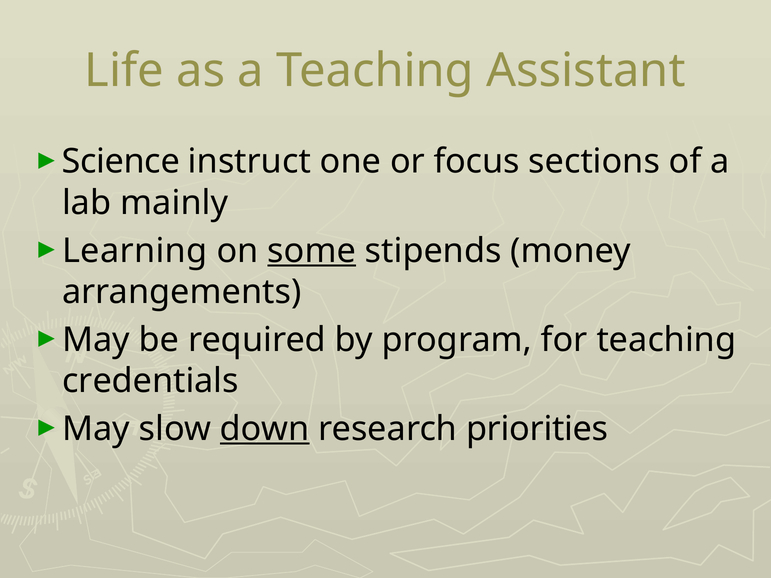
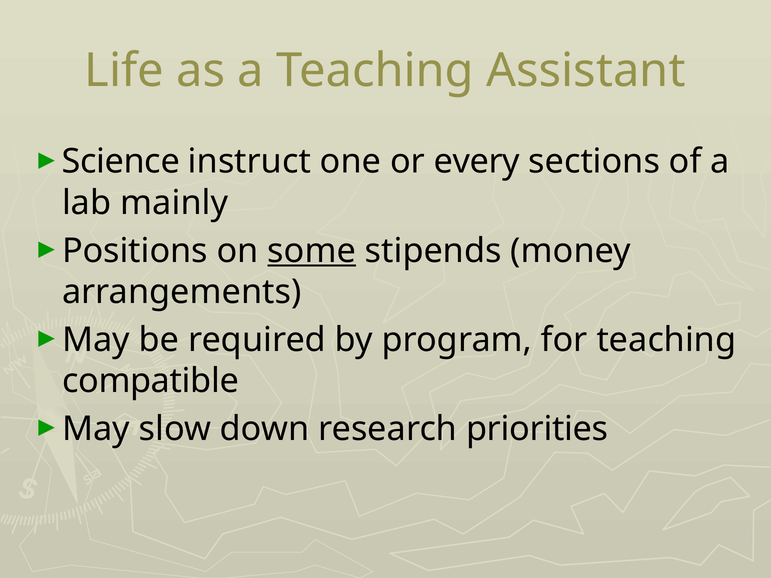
focus: focus -> every (477, 162)
Learning: Learning -> Positions (135, 251)
credentials: credentials -> compatible (151, 381)
down underline: present -> none (265, 429)
